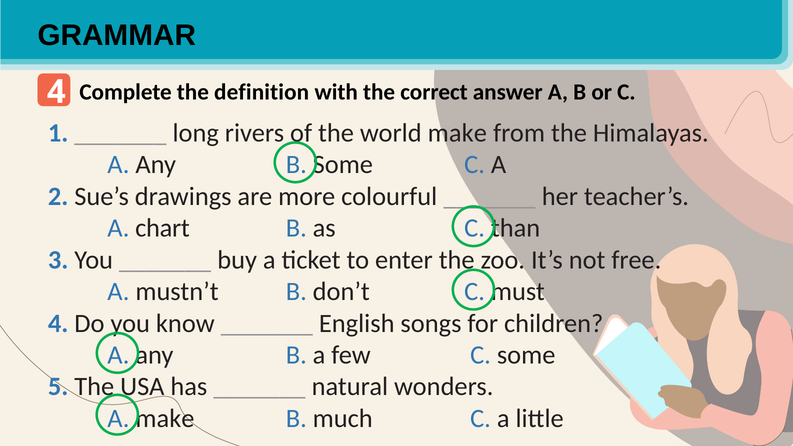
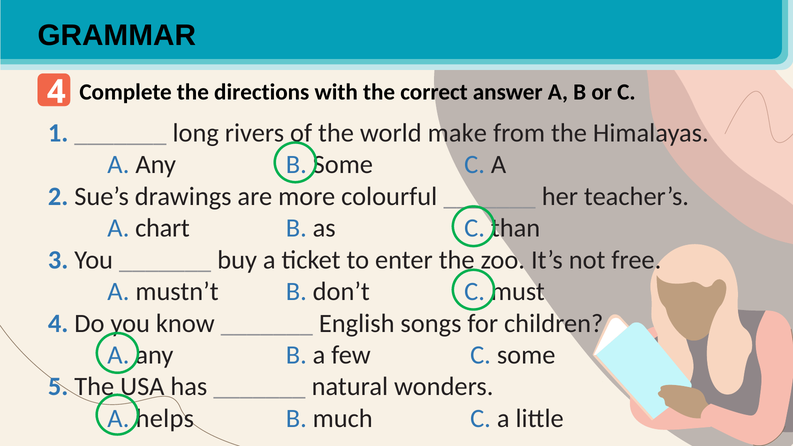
definition: definition -> directions (262, 92)
make: make -> helps (165, 419)
